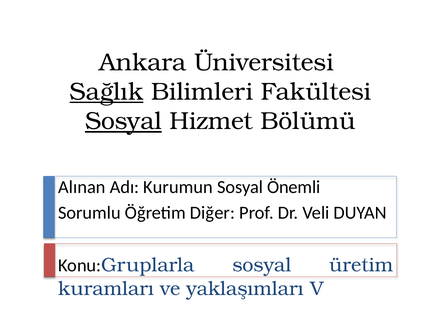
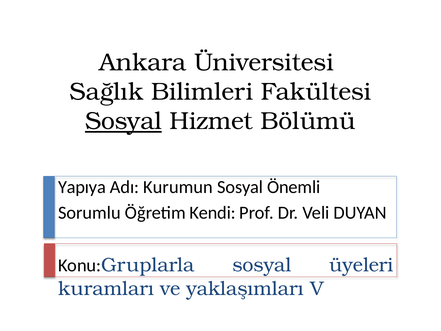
Sağlık underline: present -> none (106, 92)
Alınan: Alınan -> Yapıya (82, 187)
Diğer: Diğer -> Kendi (213, 213)
üretim: üretim -> üyeleri (361, 265)
